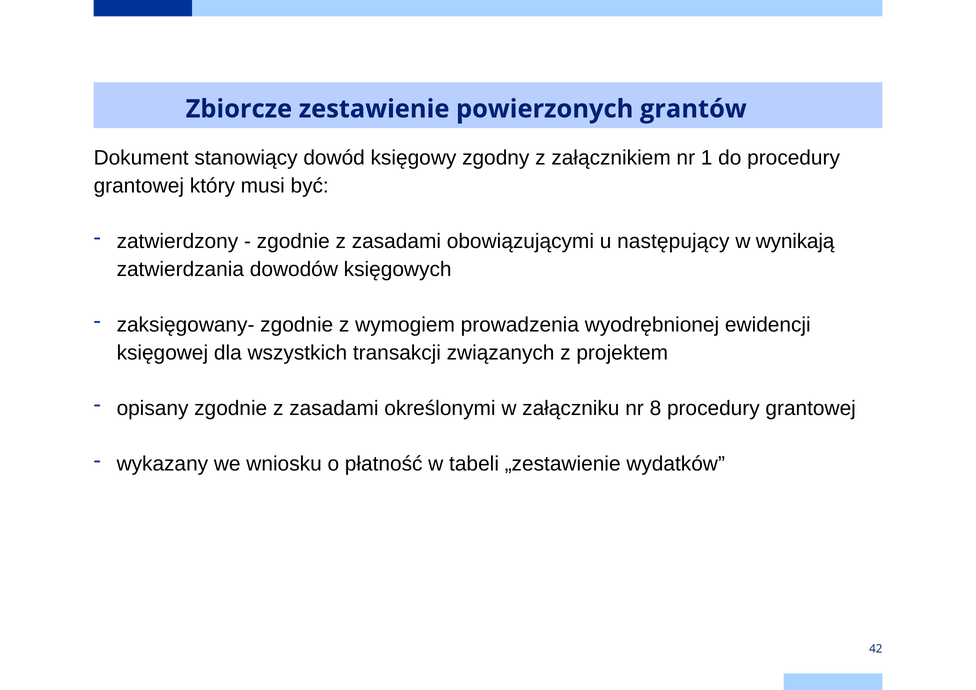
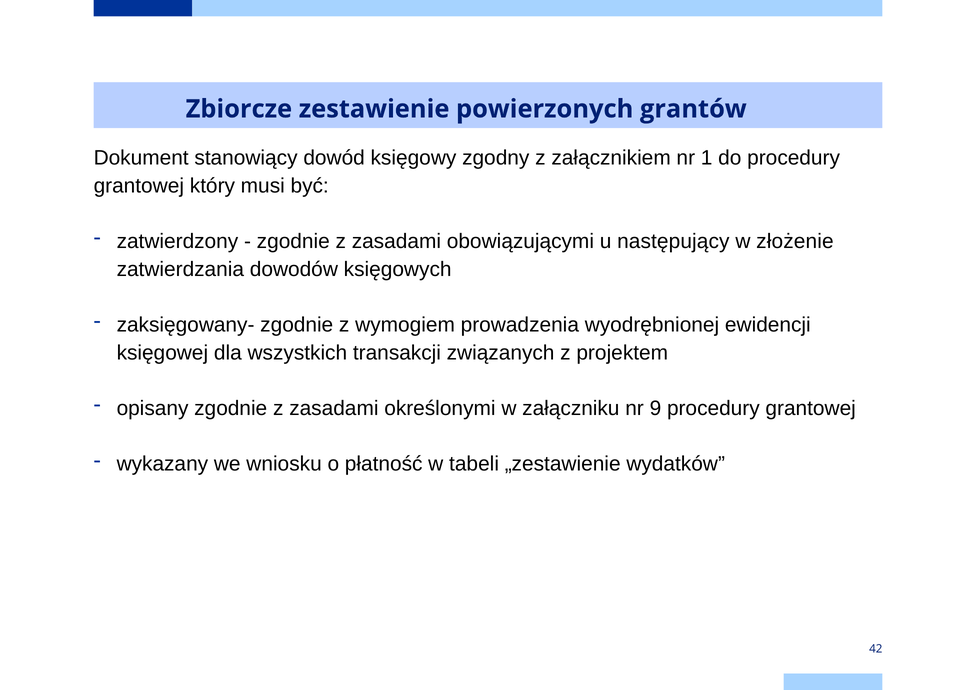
wynikają: wynikają -> złożenie (795, 242)
8: 8 -> 9 (655, 408)
